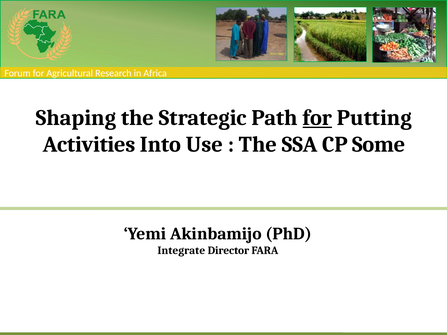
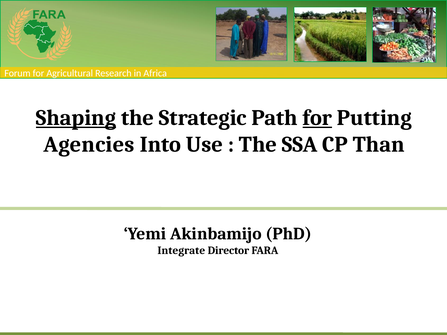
Shaping underline: none -> present (76, 118)
Activities: Activities -> Agencies (89, 145)
Some: Some -> Than (379, 145)
